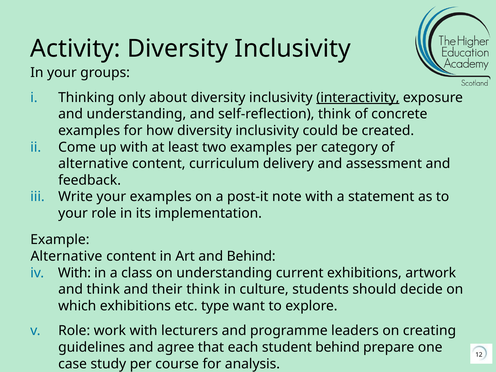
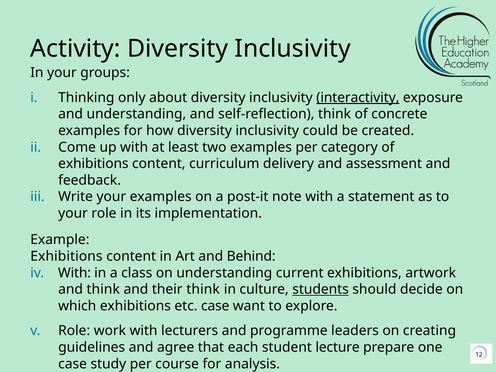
alternative: alternative -> exhibitions (93, 164)
Alternative: Alternative -> Exhibitions (66, 256)
students underline: none -> present (321, 289)
etc type: type -> case (215, 306)
student behind: behind -> lecture (338, 347)
